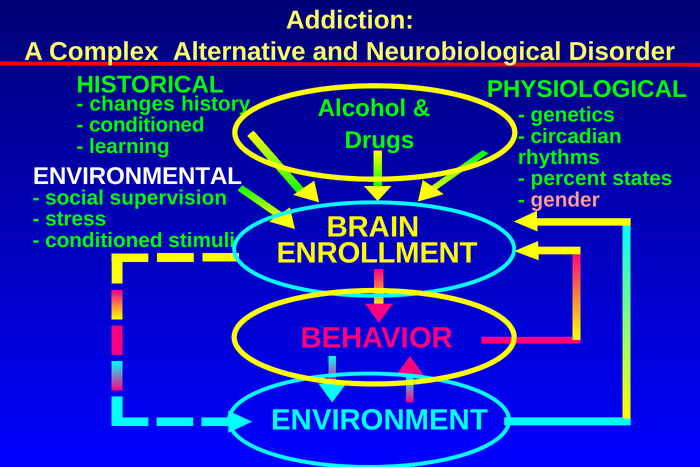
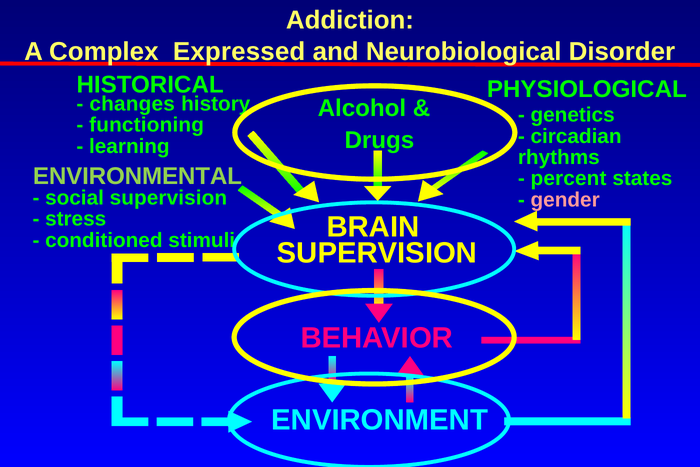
Alternative: Alternative -> Expressed (239, 52)
conditioned: conditioned -> functioning (147, 125)
ENVIRONMENTAL colour: white -> light green (137, 176)
ENROLLMENT: ENROLLMENT -> SUPERVISION (377, 253)
